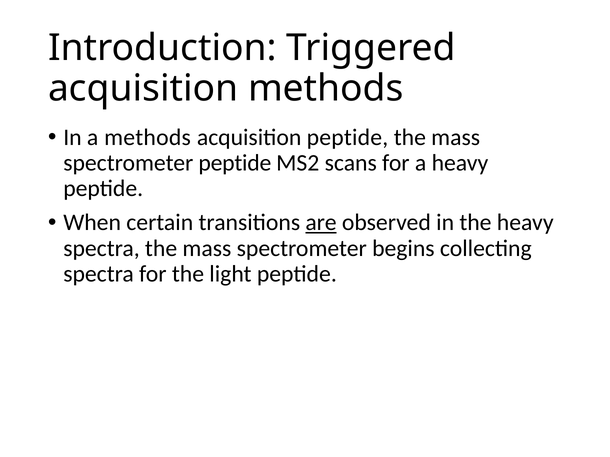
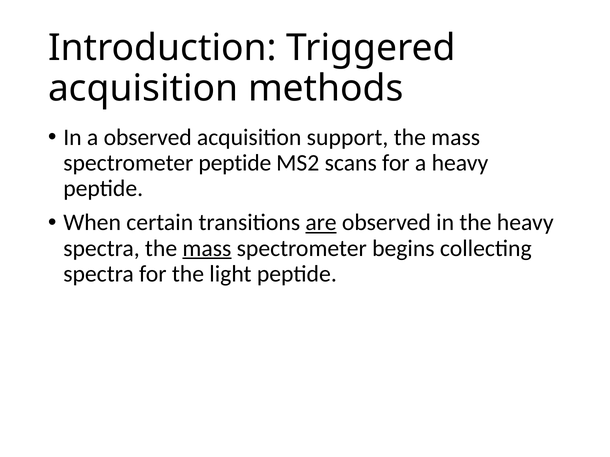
a methods: methods -> observed (148, 138)
acquisition peptide: peptide -> support (348, 138)
mass underline: none -> present (207, 248)
